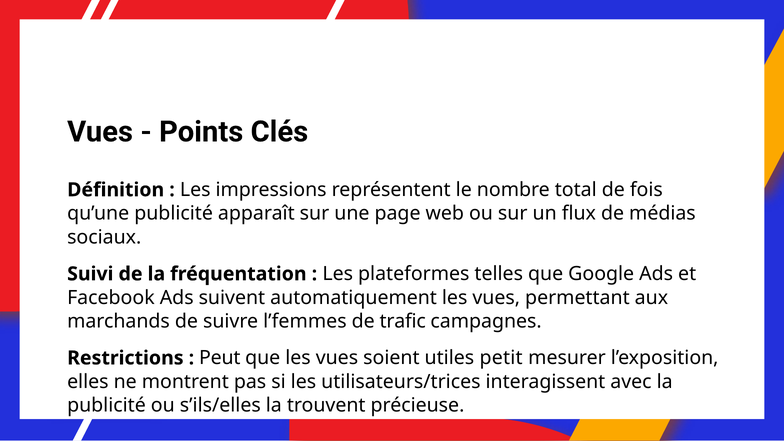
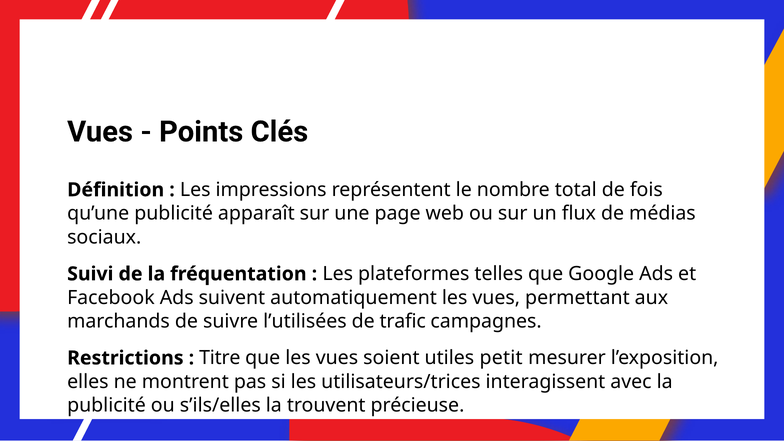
l’femmes: l’femmes -> l’utilisées (305, 321)
Peut: Peut -> Titre (220, 358)
